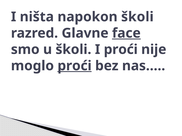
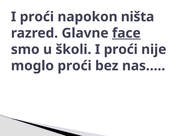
ništa: ništa -> proći (37, 17)
napokon školi: školi -> ništa (138, 17)
proći underline: present -> none (75, 66)
